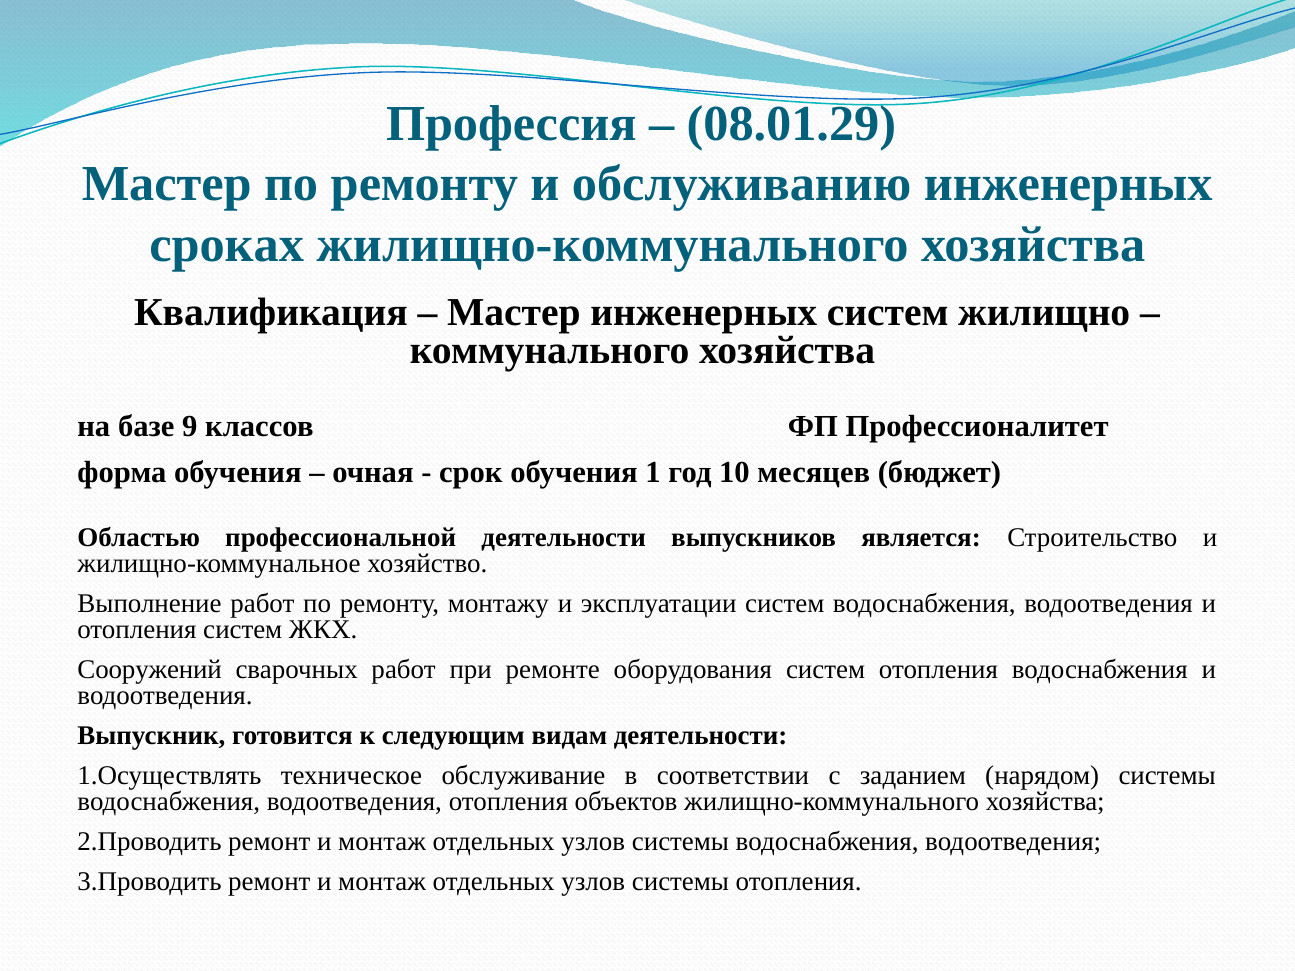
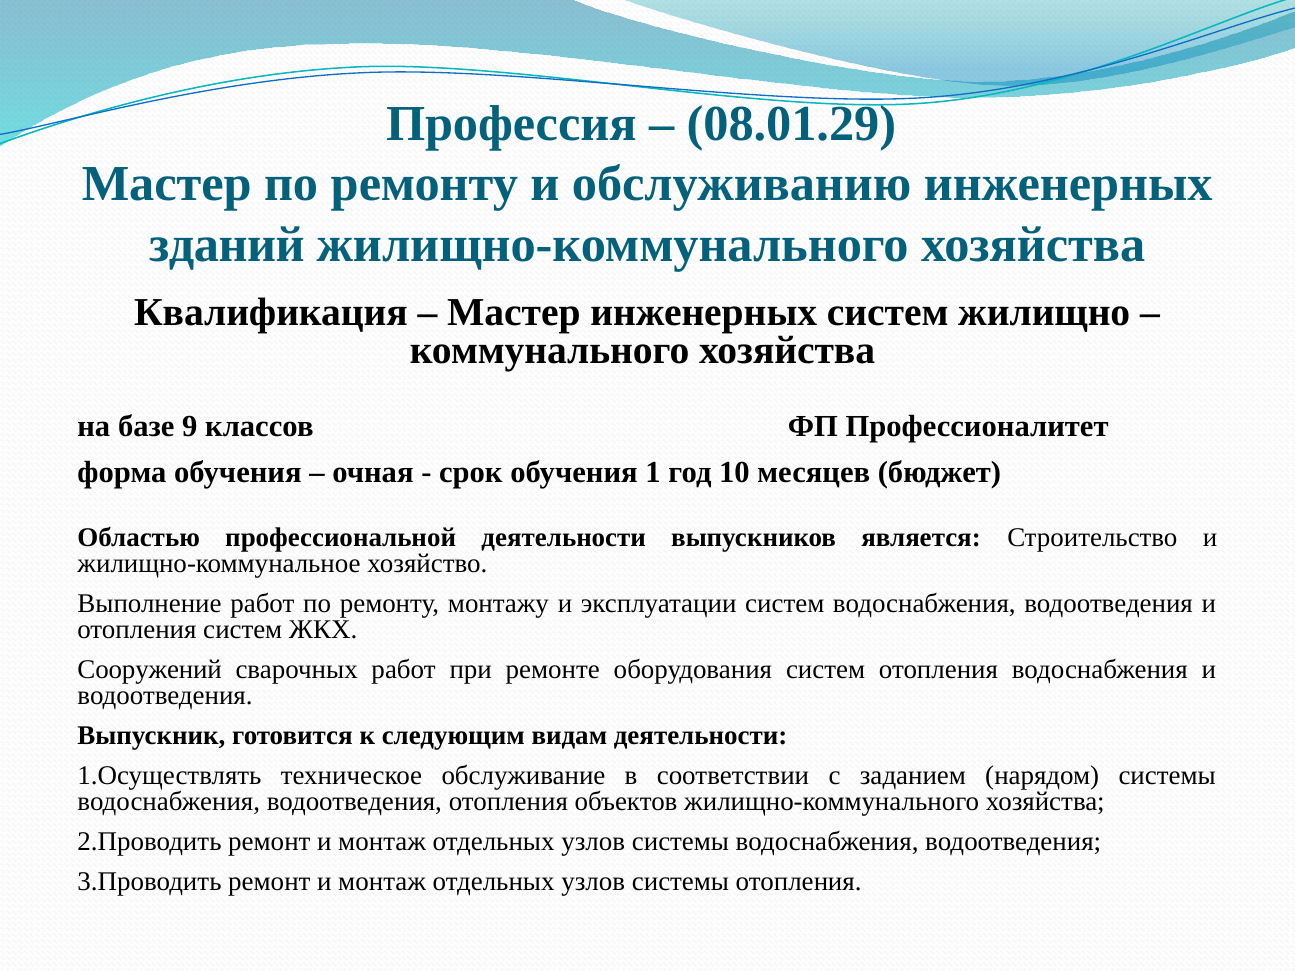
сроках: сроках -> зданий (227, 245)
